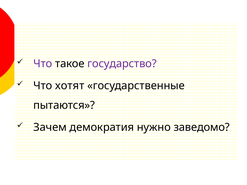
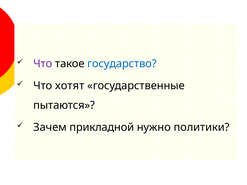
государство colour: purple -> blue (122, 64)
демократия: демократия -> прикладной (102, 127)
заведомо: заведомо -> политики (202, 127)
